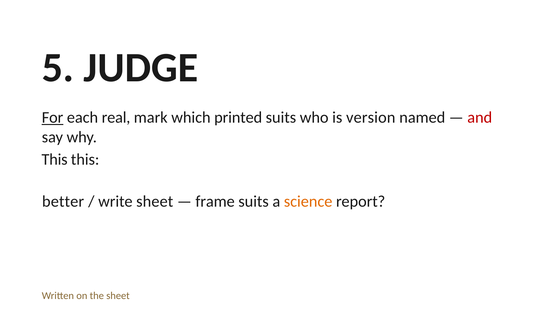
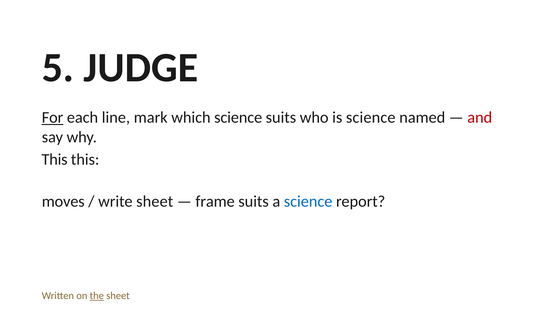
real: real -> line (116, 118)
which printed: printed -> science (238, 118)
is version: version -> science (371, 118)
better: better -> moves (63, 201)
science colour: orange -> blue (308, 201)
the underline: none -> present (97, 296)
